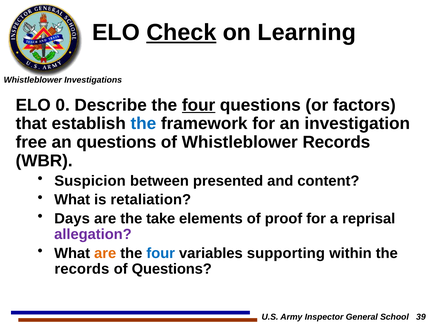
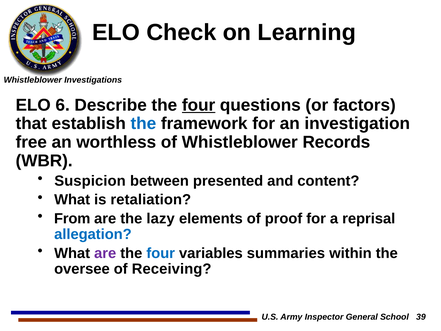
Check underline: present -> none (181, 32)
0: 0 -> 6 (63, 105)
an questions: questions -> worthless (116, 142)
Days: Days -> From (72, 218)
take: take -> lazy (161, 218)
allegation colour: purple -> blue (93, 234)
are colour: orange -> purple (105, 253)
supporting: supporting -> summaries (286, 253)
records: records -> oversee (82, 269)
of Questions: Questions -> Receiving (172, 269)
